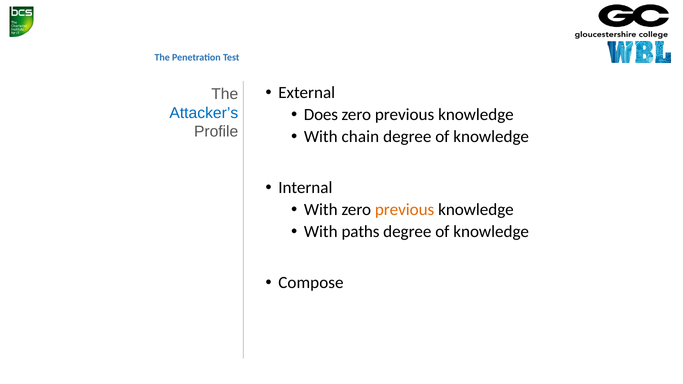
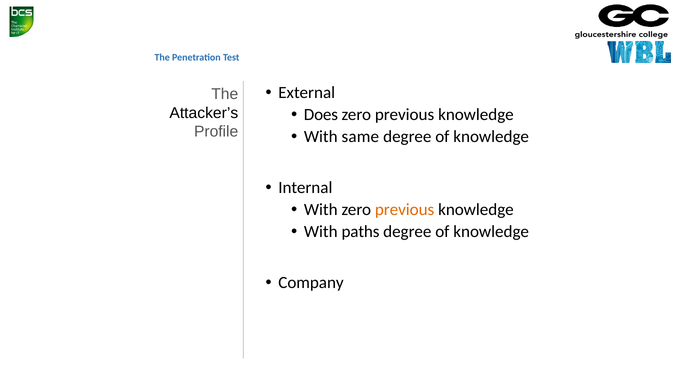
Attacker’s colour: blue -> black (204, 113)
chain: chain -> same (360, 137)
Compose: Compose -> Company (311, 283)
